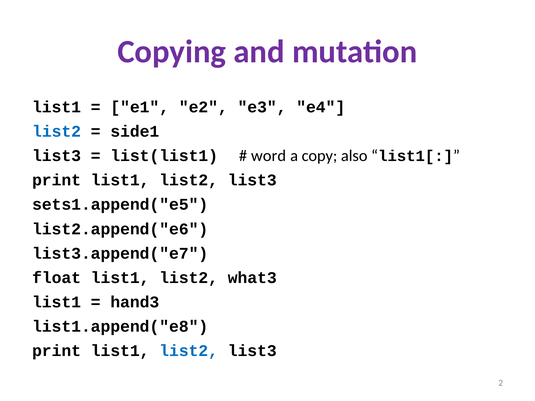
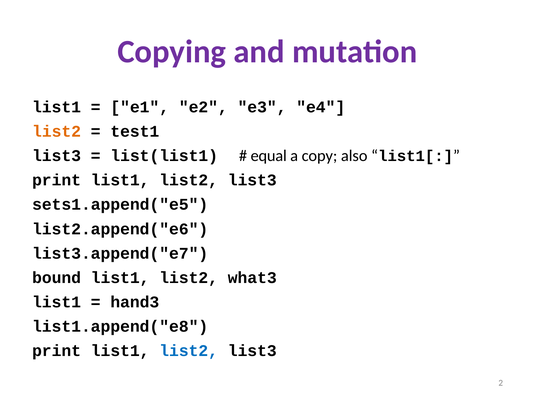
list2 colour: blue -> orange (57, 132)
side1: side1 -> test1 (135, 132)
word: word -> equal (269, 156)
float: float -> bound (57, 278)
